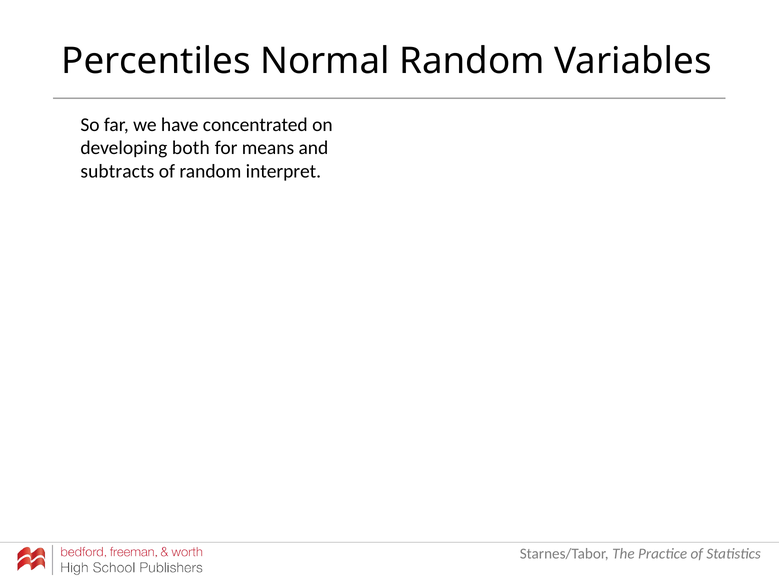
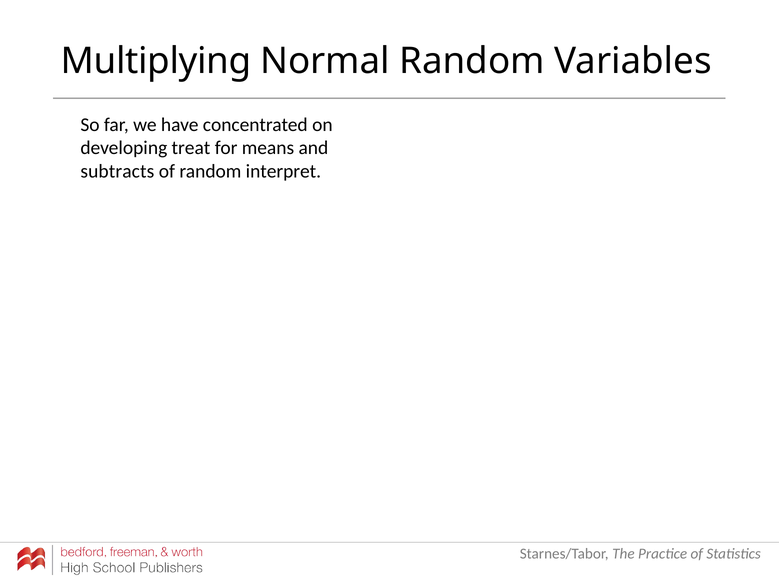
Percentiles: Percentiles -> Multiplying (156, 61)
both: both -> treat (191, 148)
